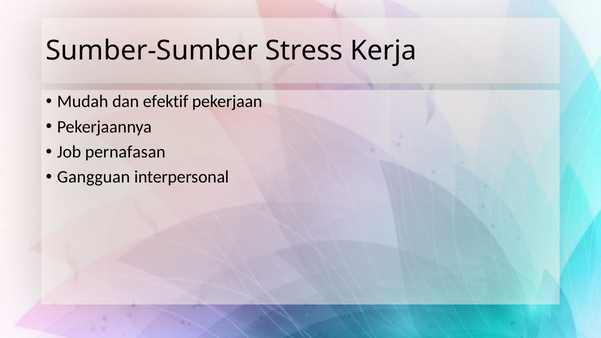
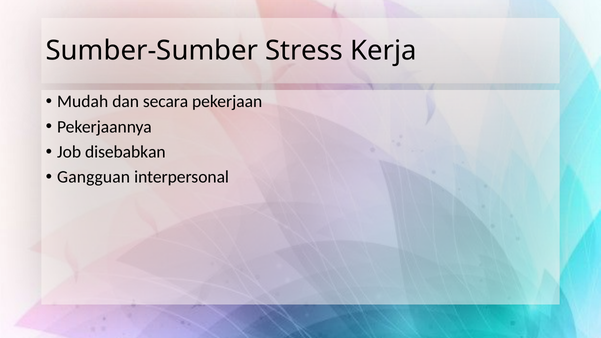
efektif: efektif -> secara (166, 102)
pernafasan: pernafasan -> disebabkan (125, 152)
